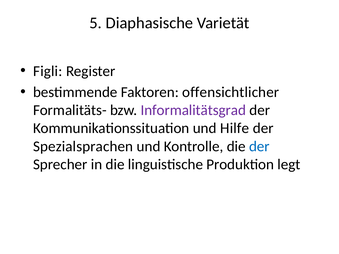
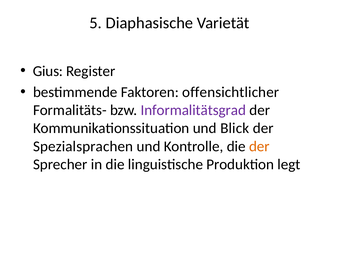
Figli: Figli -> Gius (48, 71)
Hilfe: Hilfe -> Blick (235, 128)
der colour: blue -> orange (259, 146)
